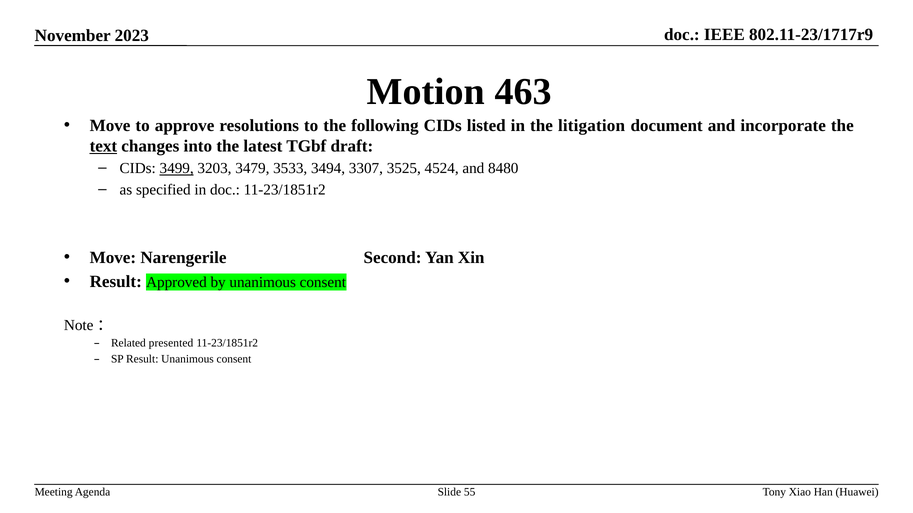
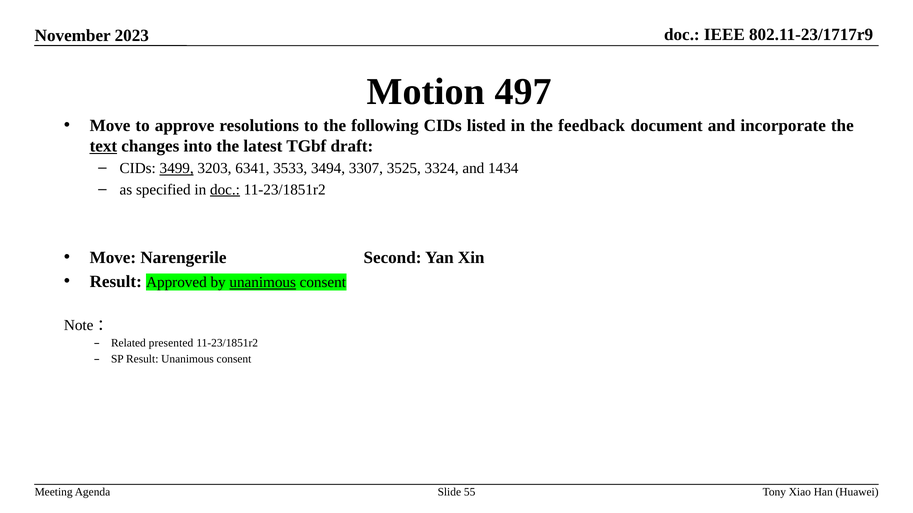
463: 463 -> 497 (523, 92)
litigation: litigation -> feedback (592, 126)
3479: 3479 -> 6341 (252, 168)
4524: 4524 -> 3324 (442, 168)
8480: 8480 -> 1434 (503, 168)
doc underline: none -> present (225, 190)
unanimous underline: none -> present (263, 283)
